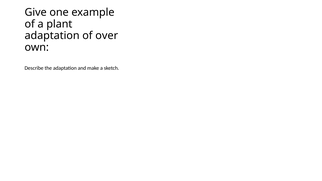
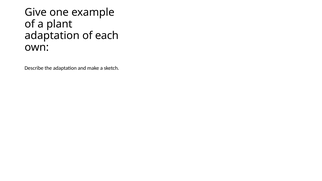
over: over -> each (107, 36)
